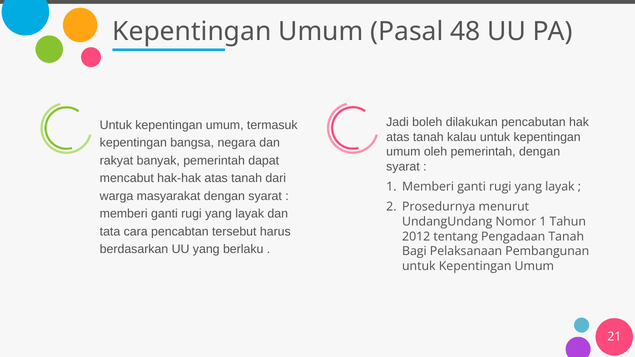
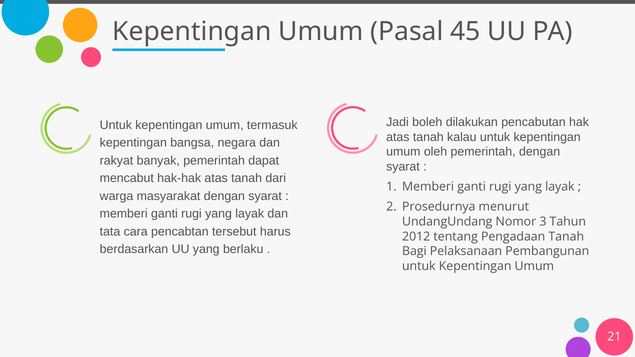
48: 48 -> 45 (465, 31)
Nomor 1: 1 -> 3 (543, 222)
